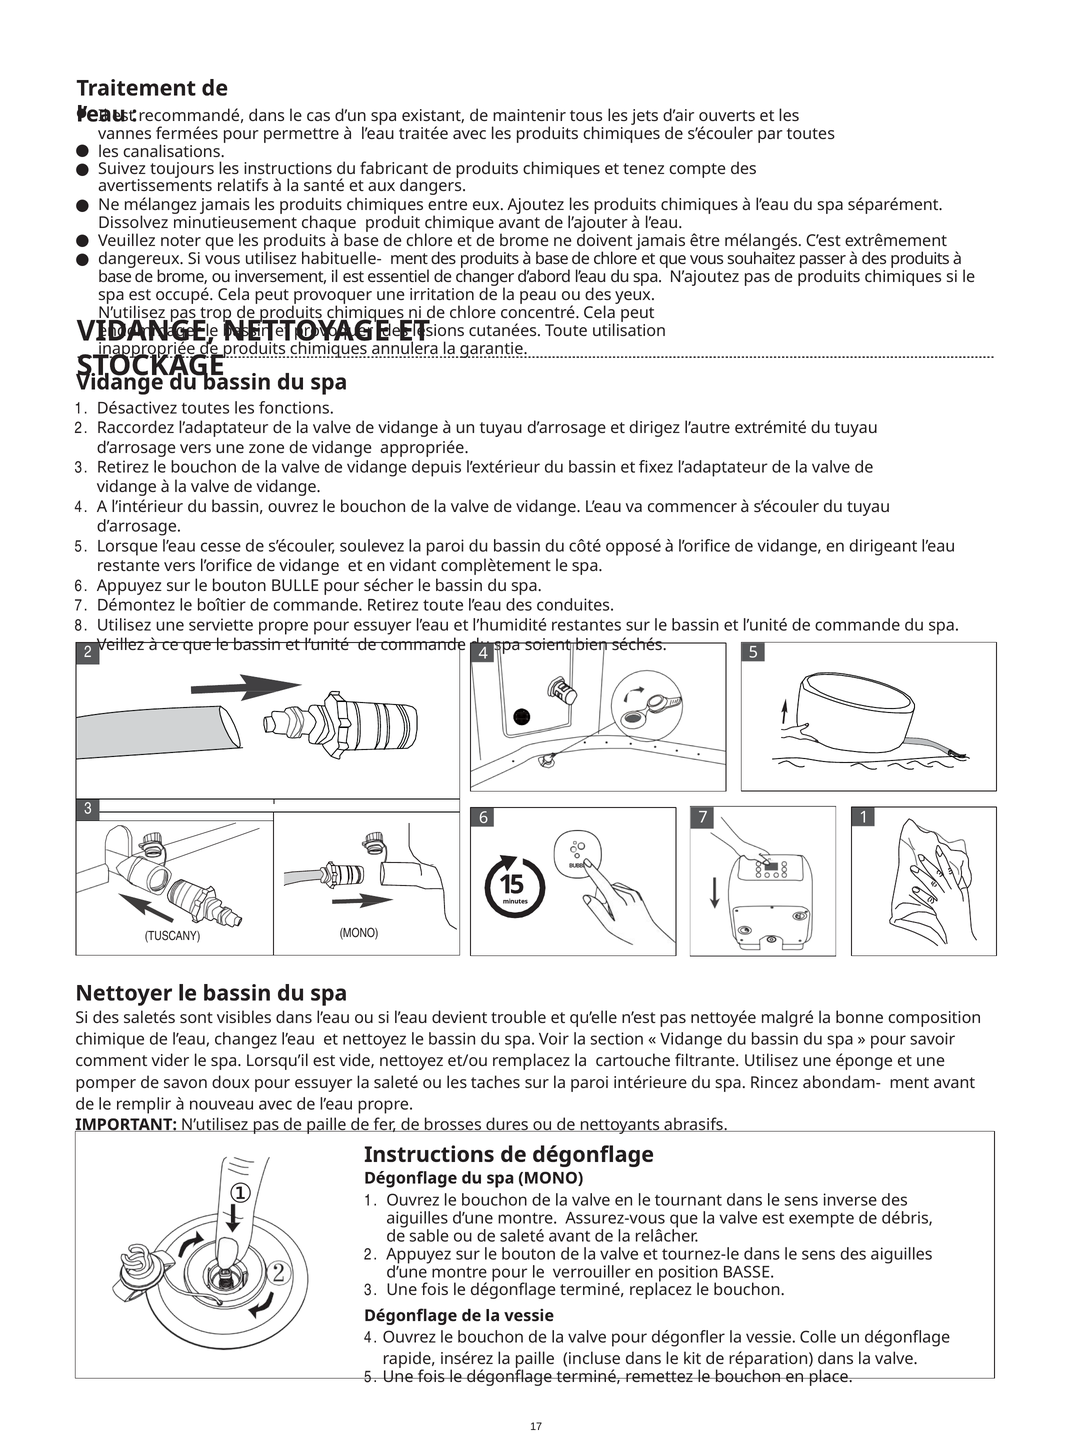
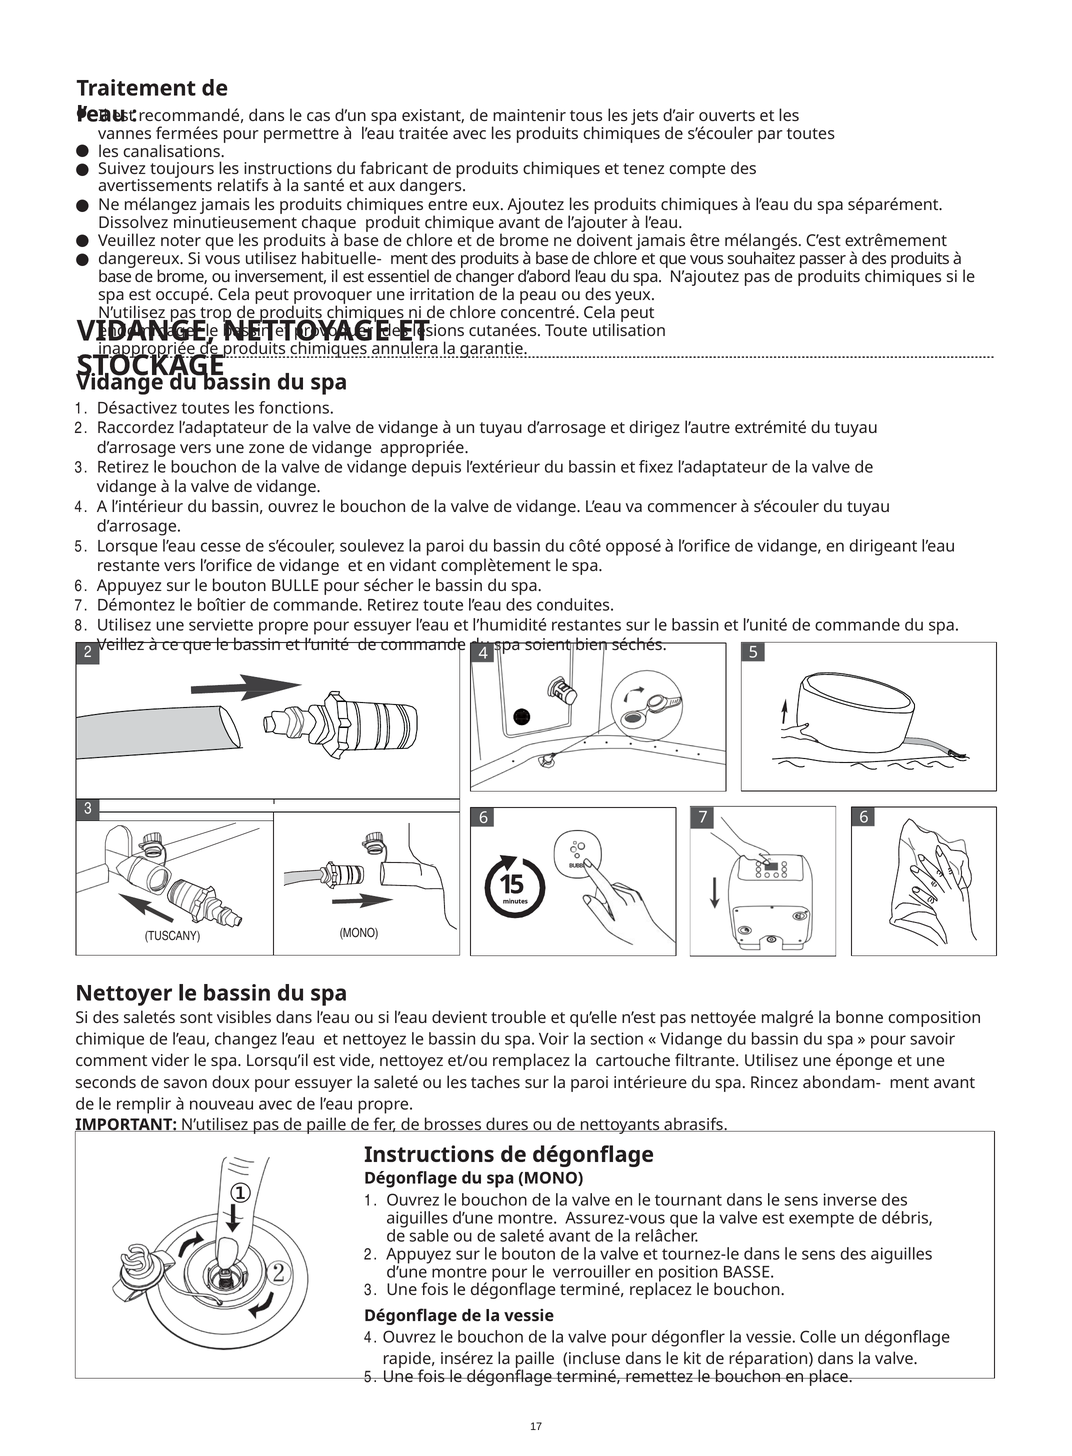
6 1: 1 -> 6 (864, 817)
pomper: pomper -> seconds (106, 1082)
